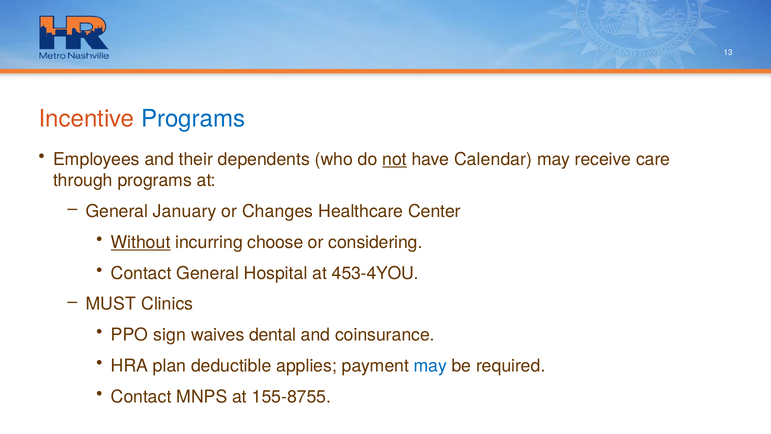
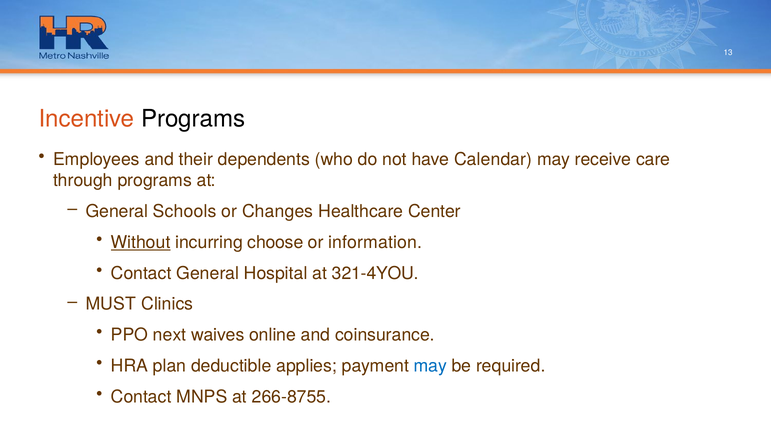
Programs colour: blue -> black (193, 119)
not underline: present -> none (395, 159)
January: January -> Schools (185, 211)
considering: considering -> information (375, 242)
453-4YOU: 453-4YOU -> 321-4YOU (375, 273)
sign: sign -> next (170, 335)
dental: dental -> online (273, 335)
155-8755: 155-8755 -> 266-8755 (291, 396)
